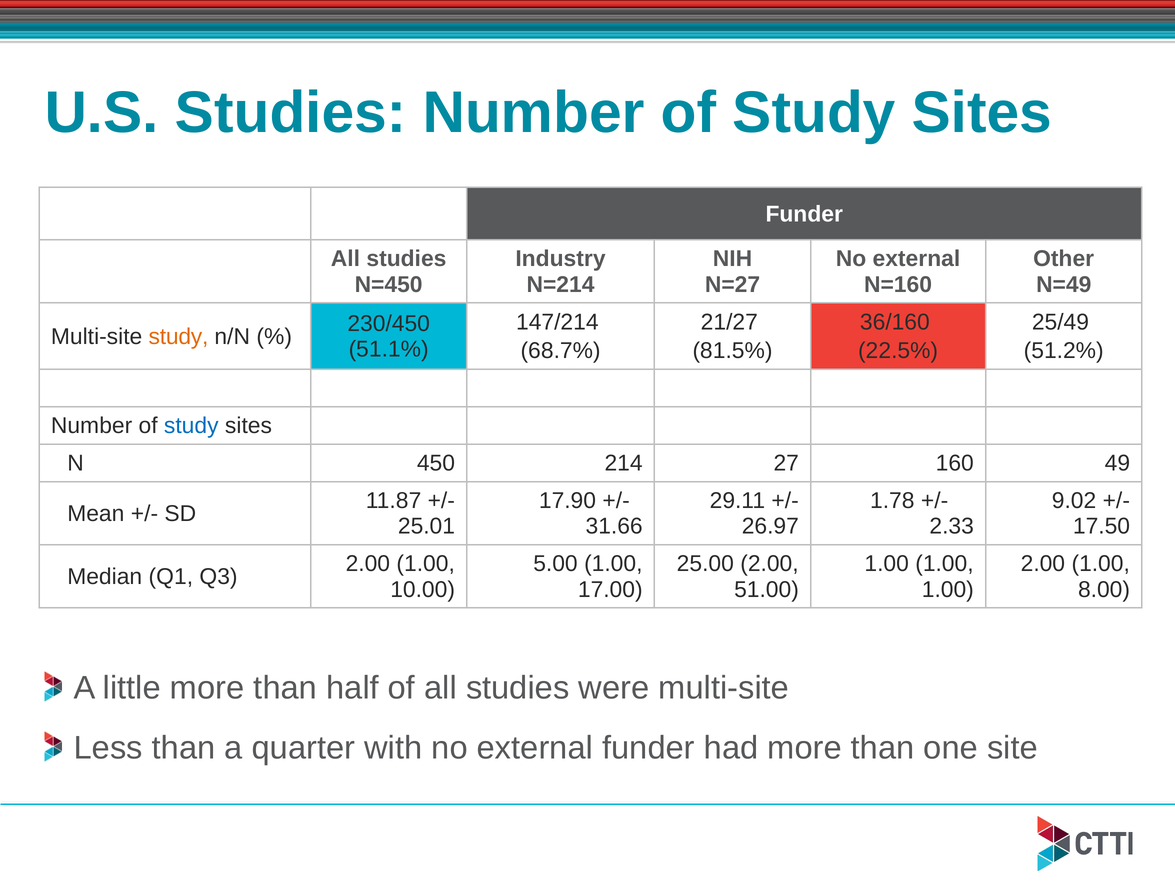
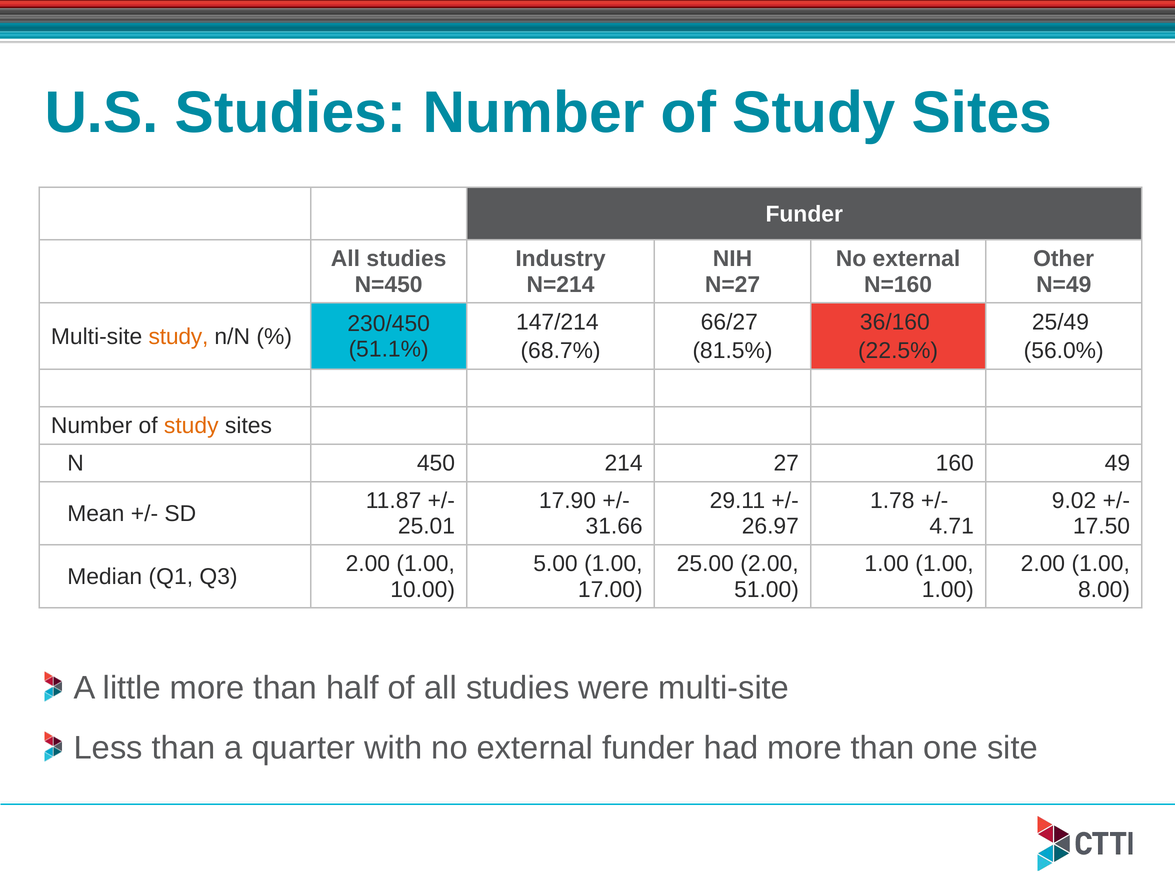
21/27: 21/27 -> 66/27 (729, 322)
51.2%: 51.2% -> 56.0% (1064, 351)
study colour: blue -> orange (191, 426)
2.33: 2.33 -> 4.71 (952, 527)
